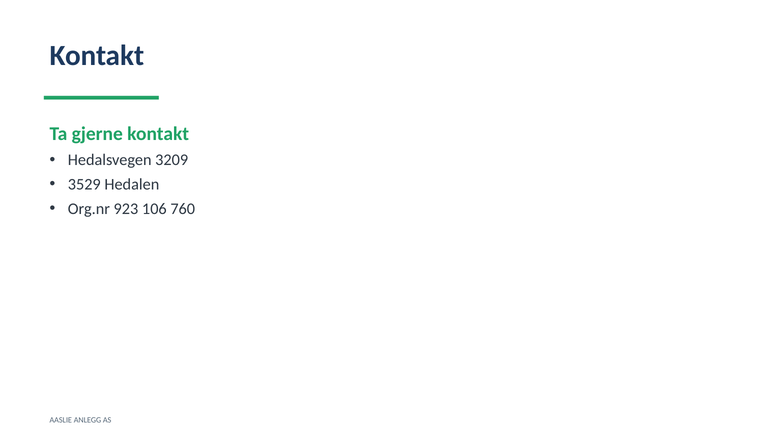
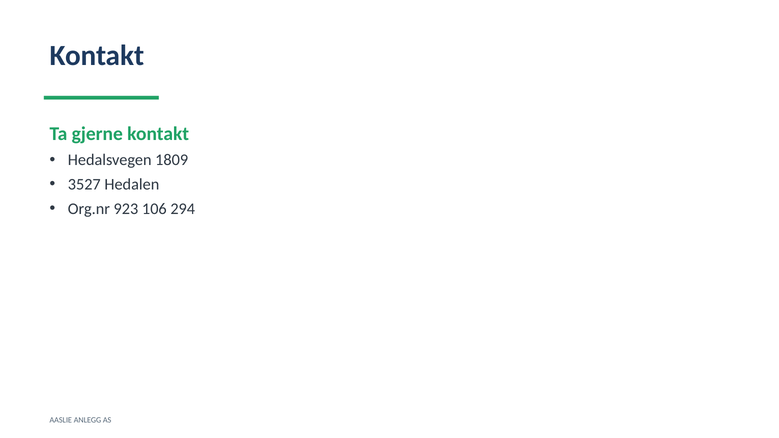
3209: 3209 -> 1809 (172, 160)
3529: 3529 -> 3527 (84, 185)
760: 760 -> 294 (183, 209)
